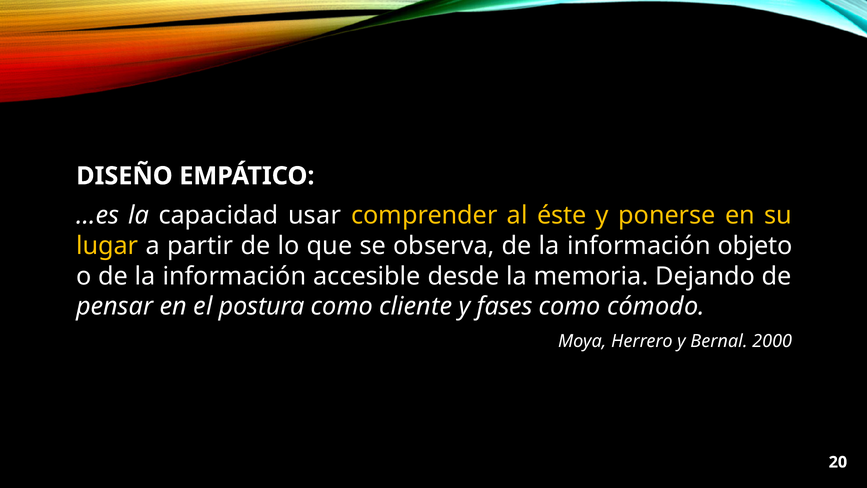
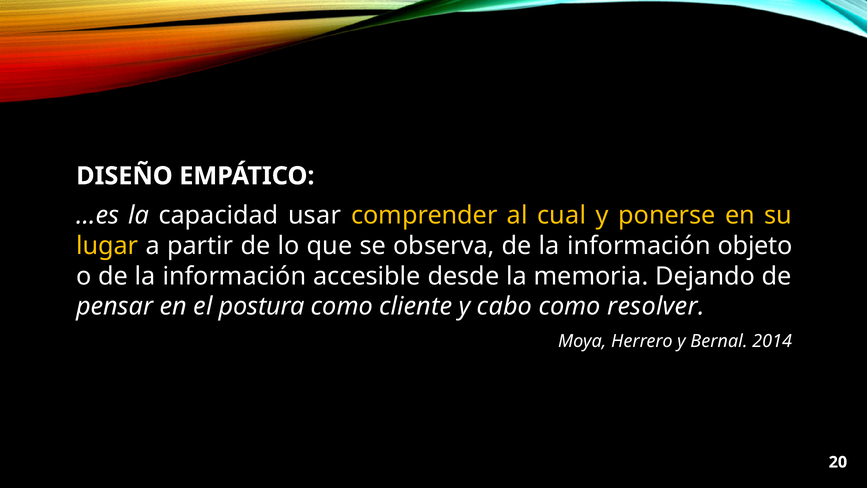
éste: éste -> cual (562, 215)
fases: fases -> cabo (505, 306)
cómodo: cómodo -> resolver (656, 306)
2000: 2000 -> 2014 (772, 341)
